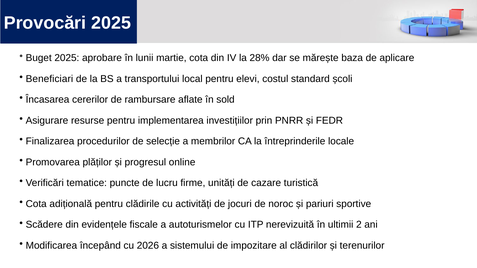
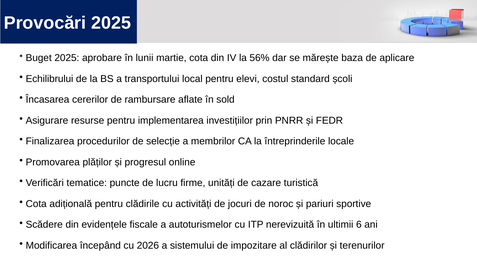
28%: 28% -> 56% (260, 58)
Beneficiari: Beneficiari -> Echilibrului (50, 79)
2: 2 -> 6 (359, 225)
